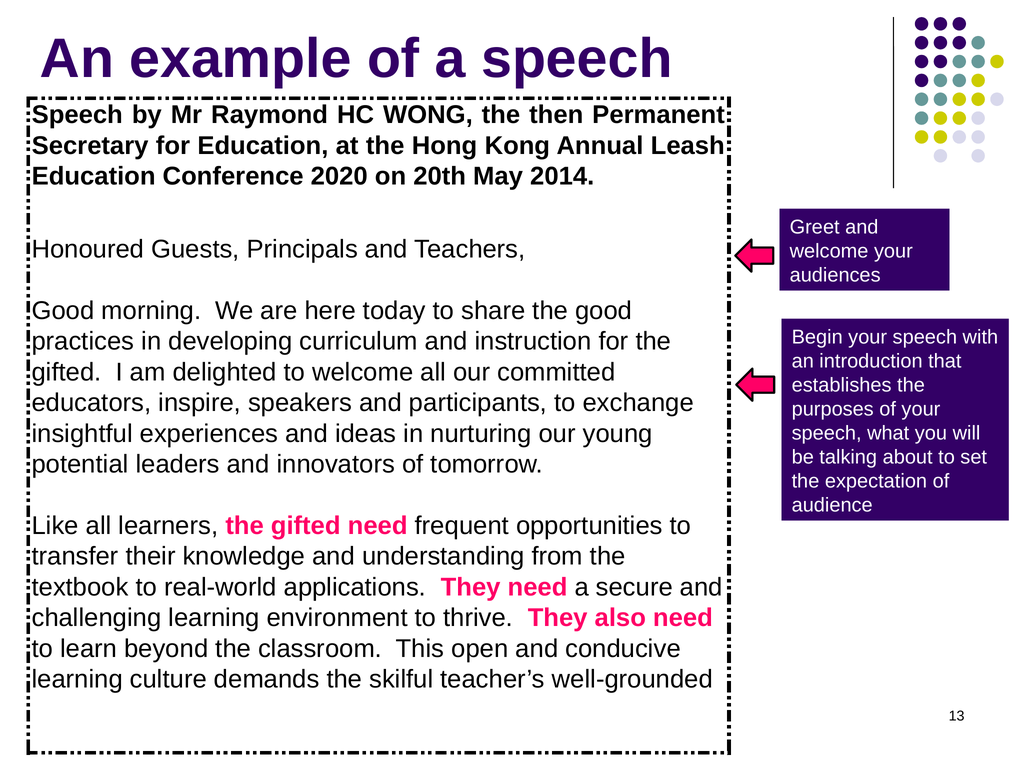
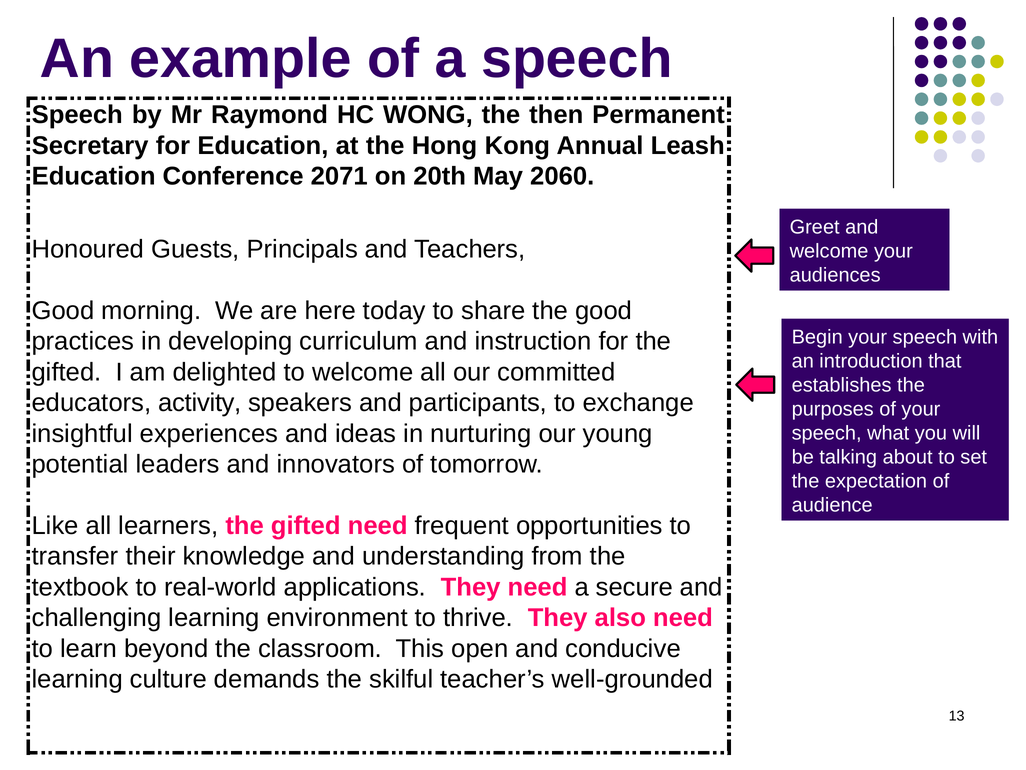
2020: 2020 -> 2071 (339, 176)
2014: 2014 -> 2060 (562, 176)
inspire: inspire -> activity (200, 403)
